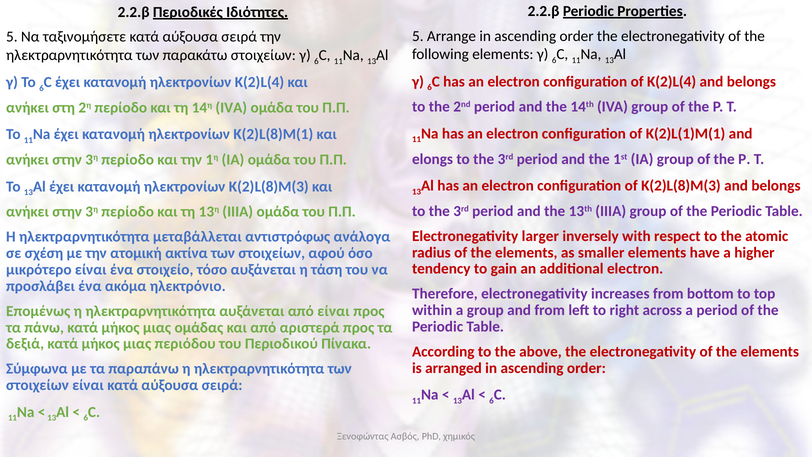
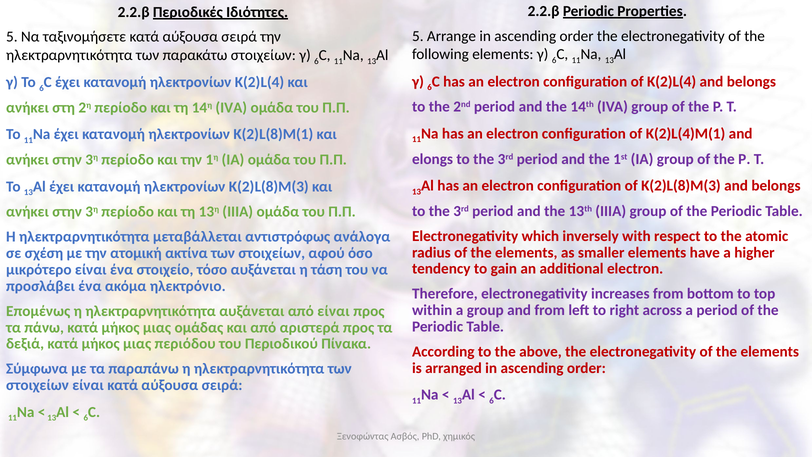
K(2)L(1)M(1: K(2)L(1)M(1 -> K(2)L(4)M(1 (686, 134)
larger: larger -> which (540, 236)
